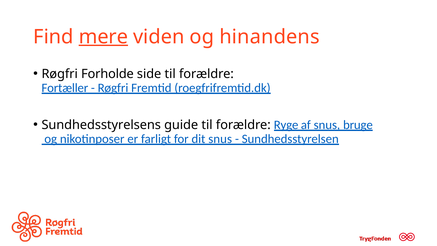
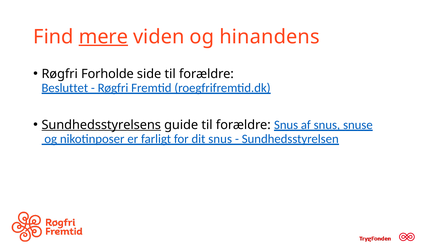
Fortæller: Fortæller -> Besluttet (65, 88)
Sundhedsstyrelsens underline: none -> present (101, 125)
forældre Ryge: Ryge -> Snus (286, 125)
bruge: bruge -> snuse (358, 125)
